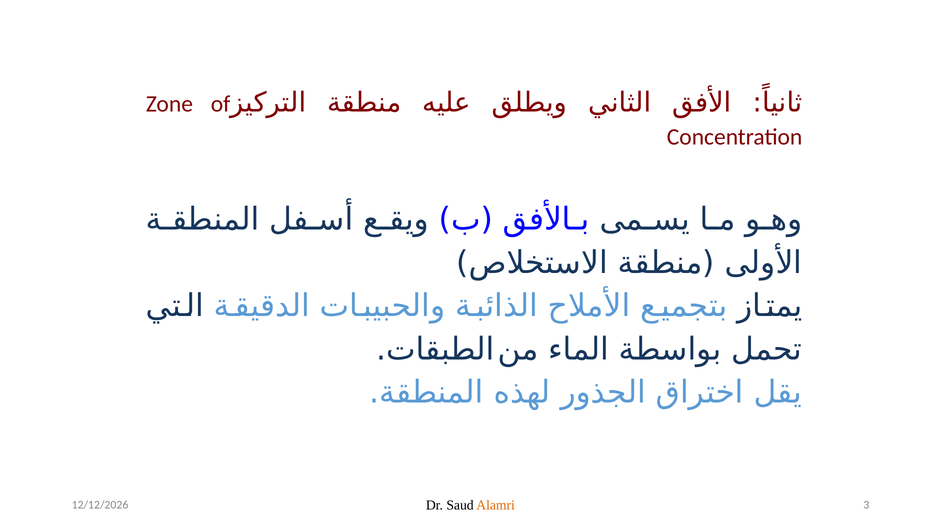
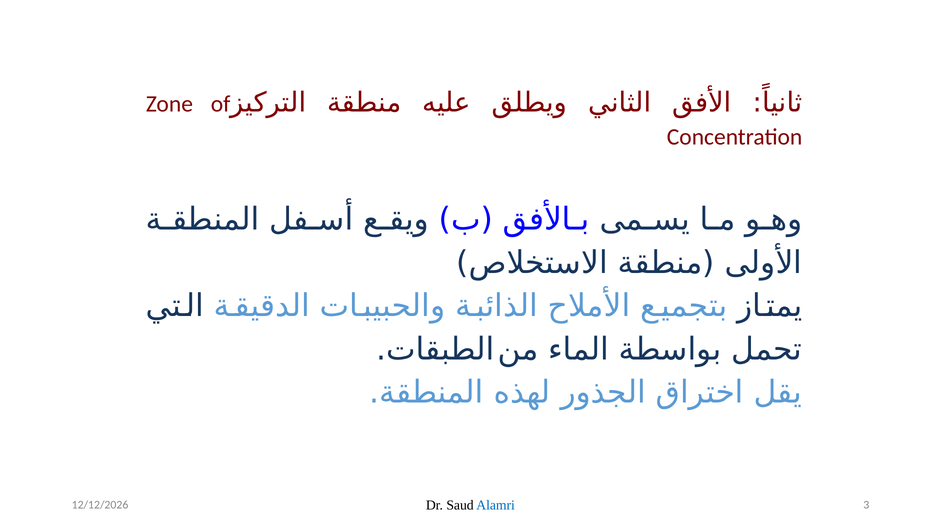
Alamri colour: orange -> blue (496, 506)
